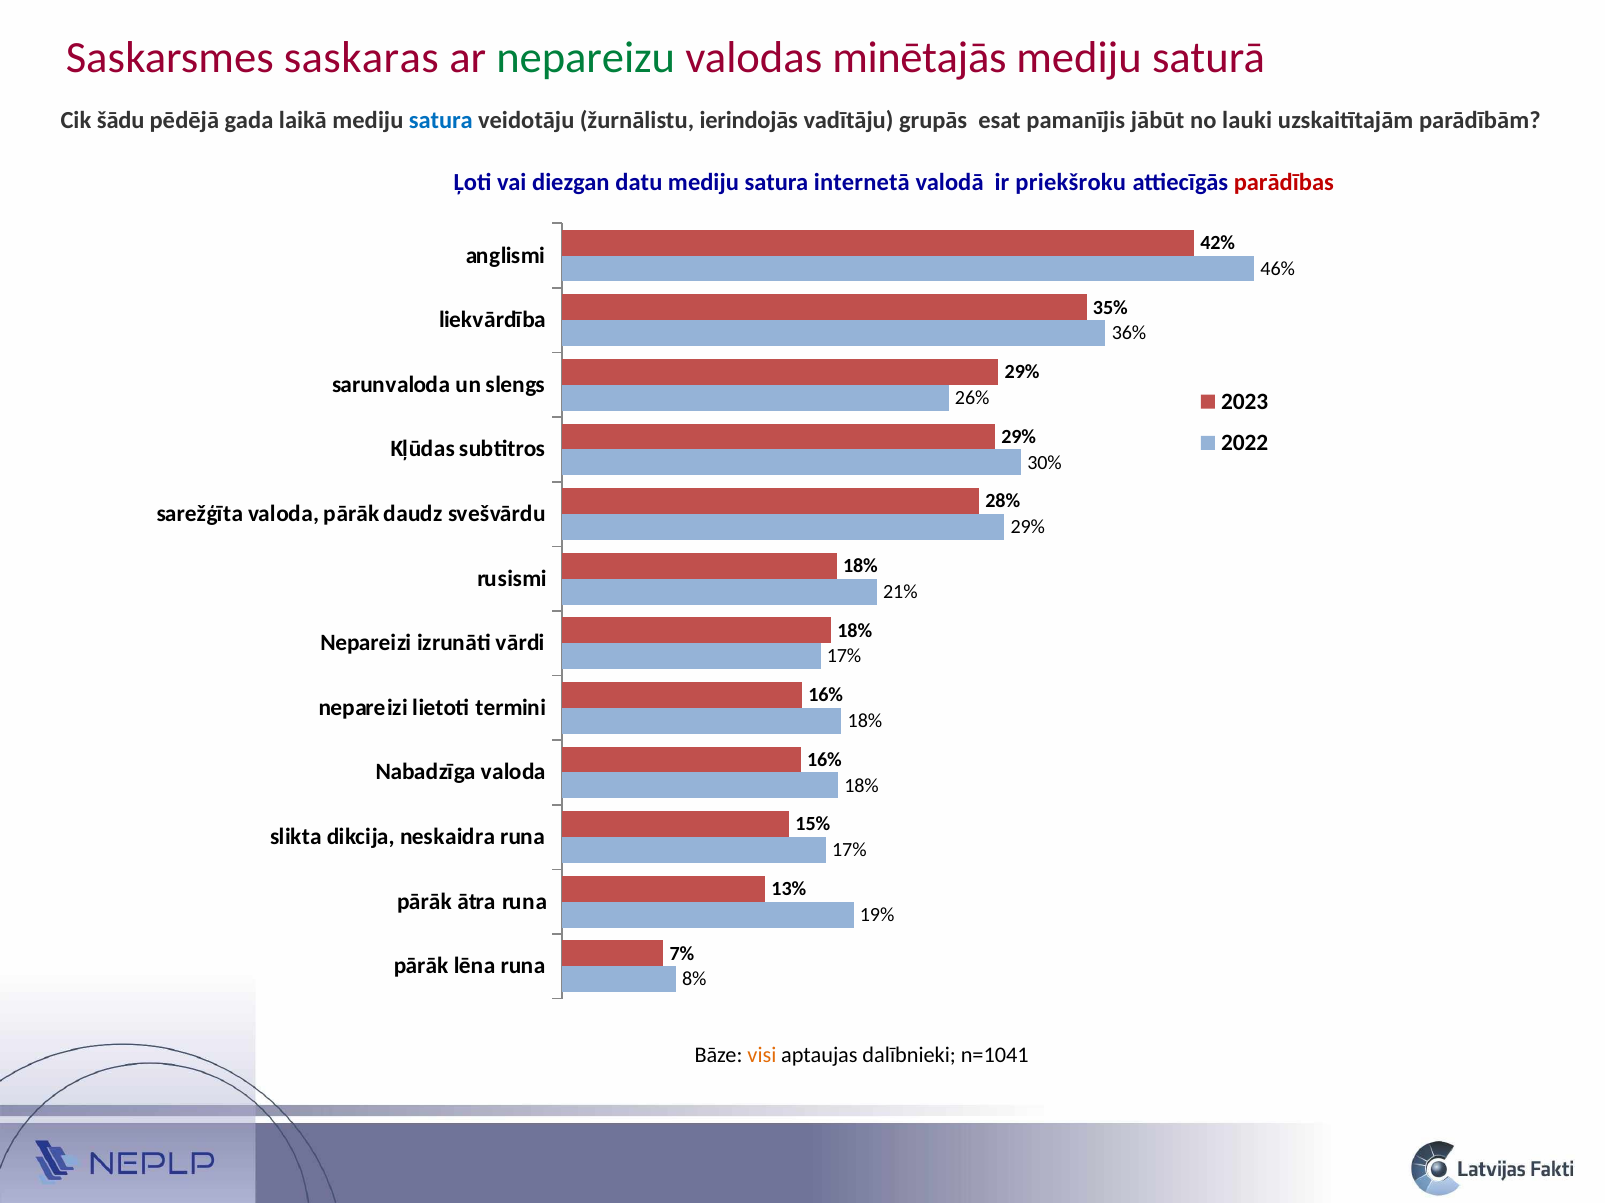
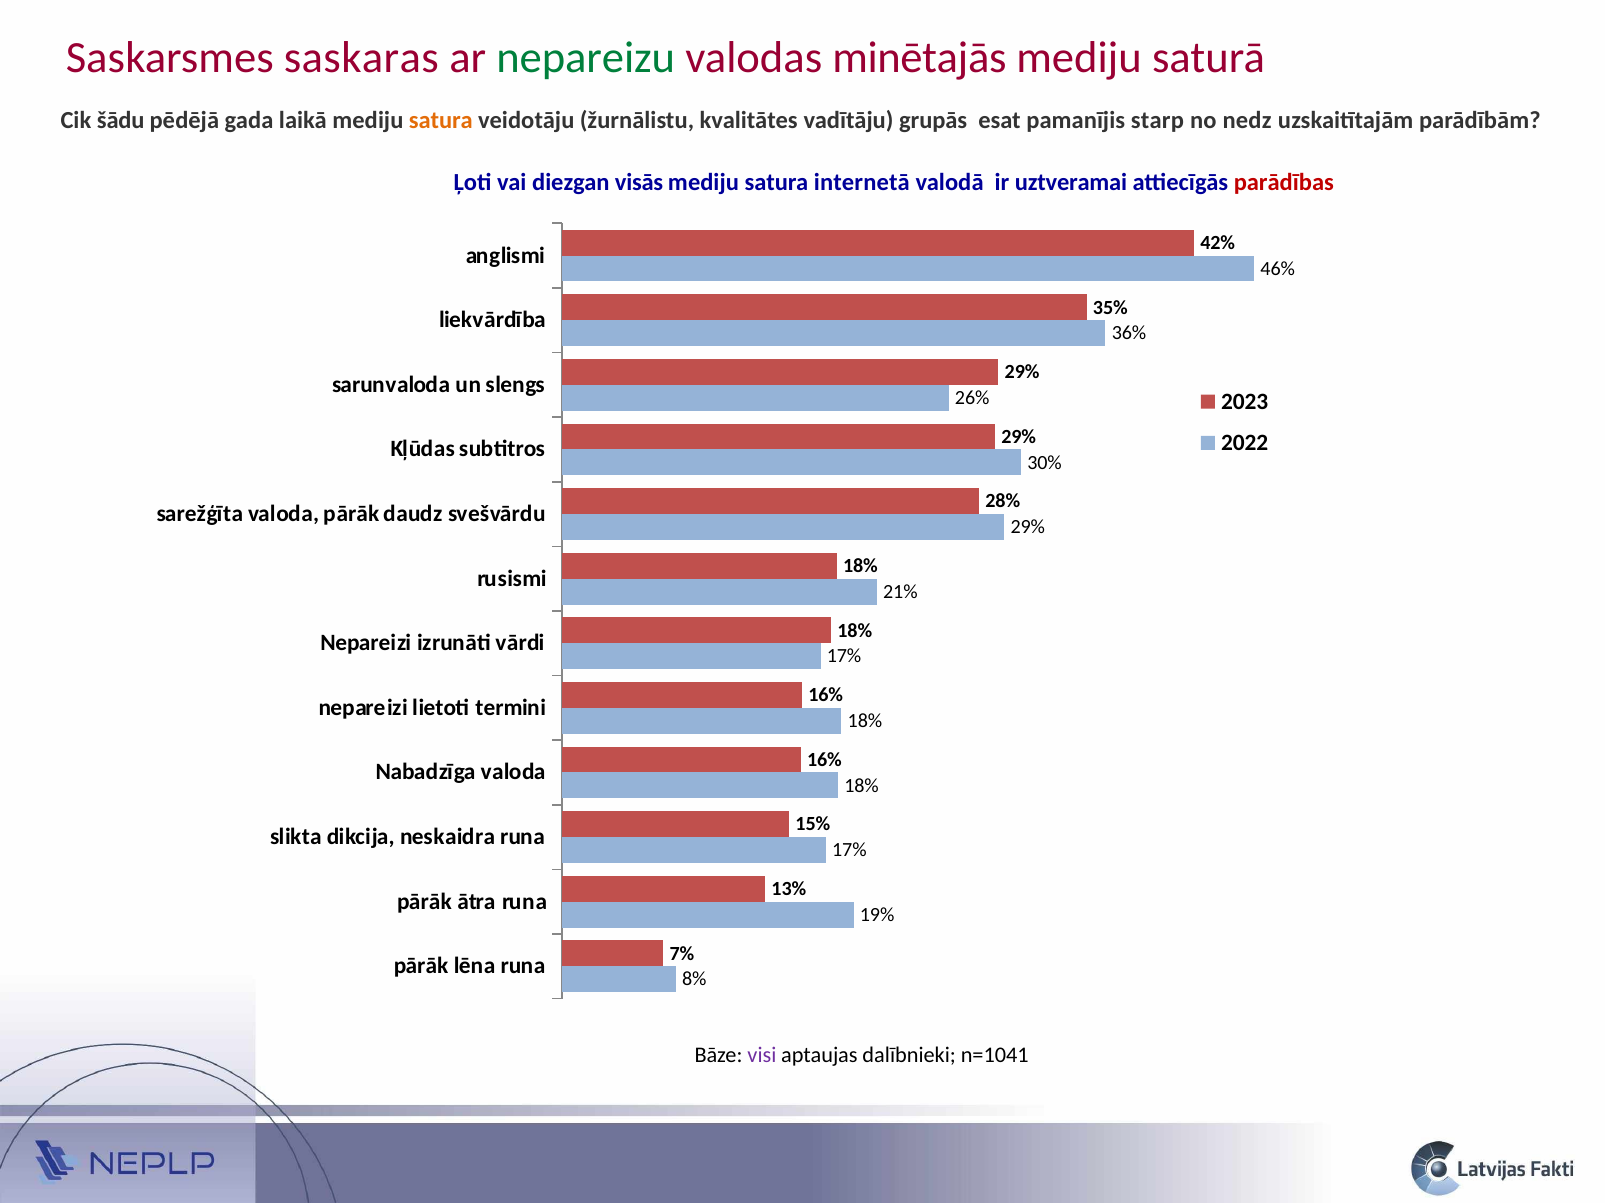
satura colour: blue -> orange (441, 121)
ierindojās: ierindojās -> kvalitātes (749, 121)
jābūt: jābūt -> starp (1157, 121)
lauki: lauki -> nedz (1247, 121)
datu: datu -> visās (639, 182)
priekšroku: priekšroku -> uztveramai (1071, 182)
visi colour: orange -> purple (762, 1056)
